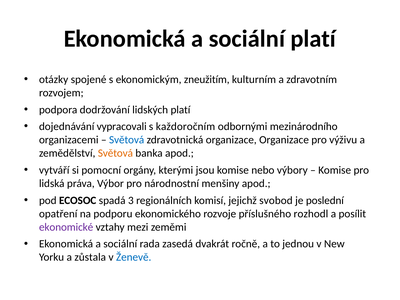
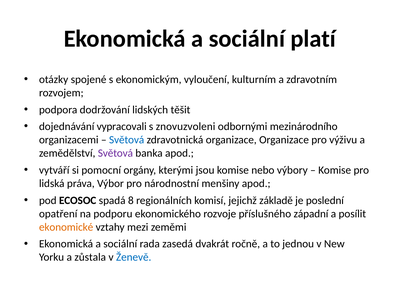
zneužitím: zneužitím -> vyloučení (207, 79)
lidských platí: platí -> těšit (180, 110)
každoročním: každoročním -> znovuzvoleni (186, 127)
Světová colour: orange -> purple (115, 153)
3: 3 -> 8 (131, 200)
svobod: svobod -> základě (276, 200)
rozhodl: rozhodl -> západní (311, 214)
ekonomické colour: purple -> orange (66, 227)
